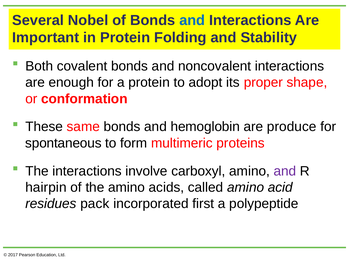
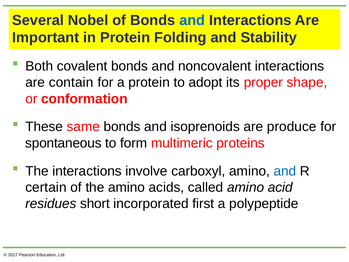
enough: enough -> contain (71, 82)
hemoglobin: hemoglobin -> isoprenoids (205, 127)
and colour: purple -> blue (285, 171)
hairpin: hairpin -> certain (46, 187)
pack: pack -> short (95, 203)
